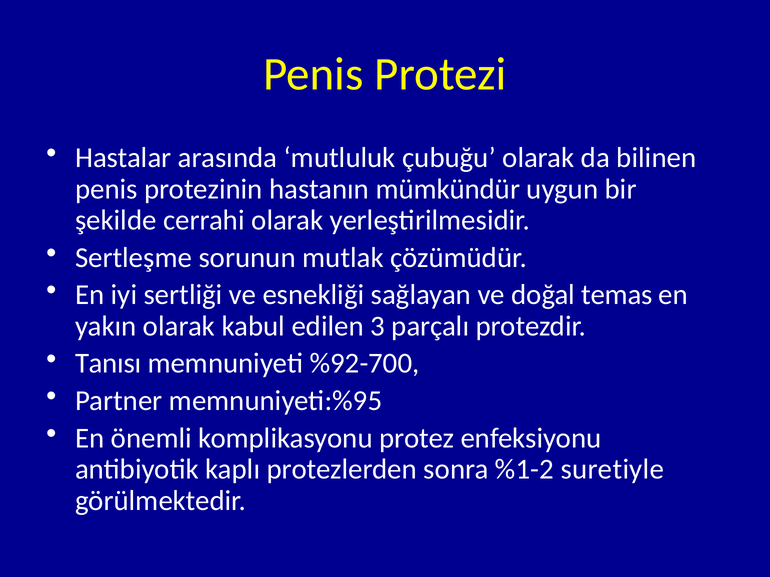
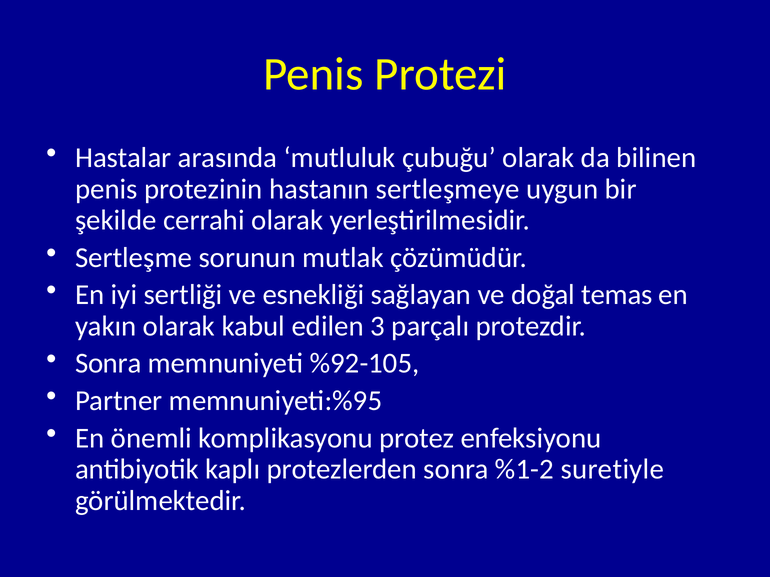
mümkündür: mümkündür -> sertleşmeye (448, 189)
Tanısı: Tanısı -> Sonra (108, 364)
%92-700: %92-700 -> %92-105 (365, 364)
